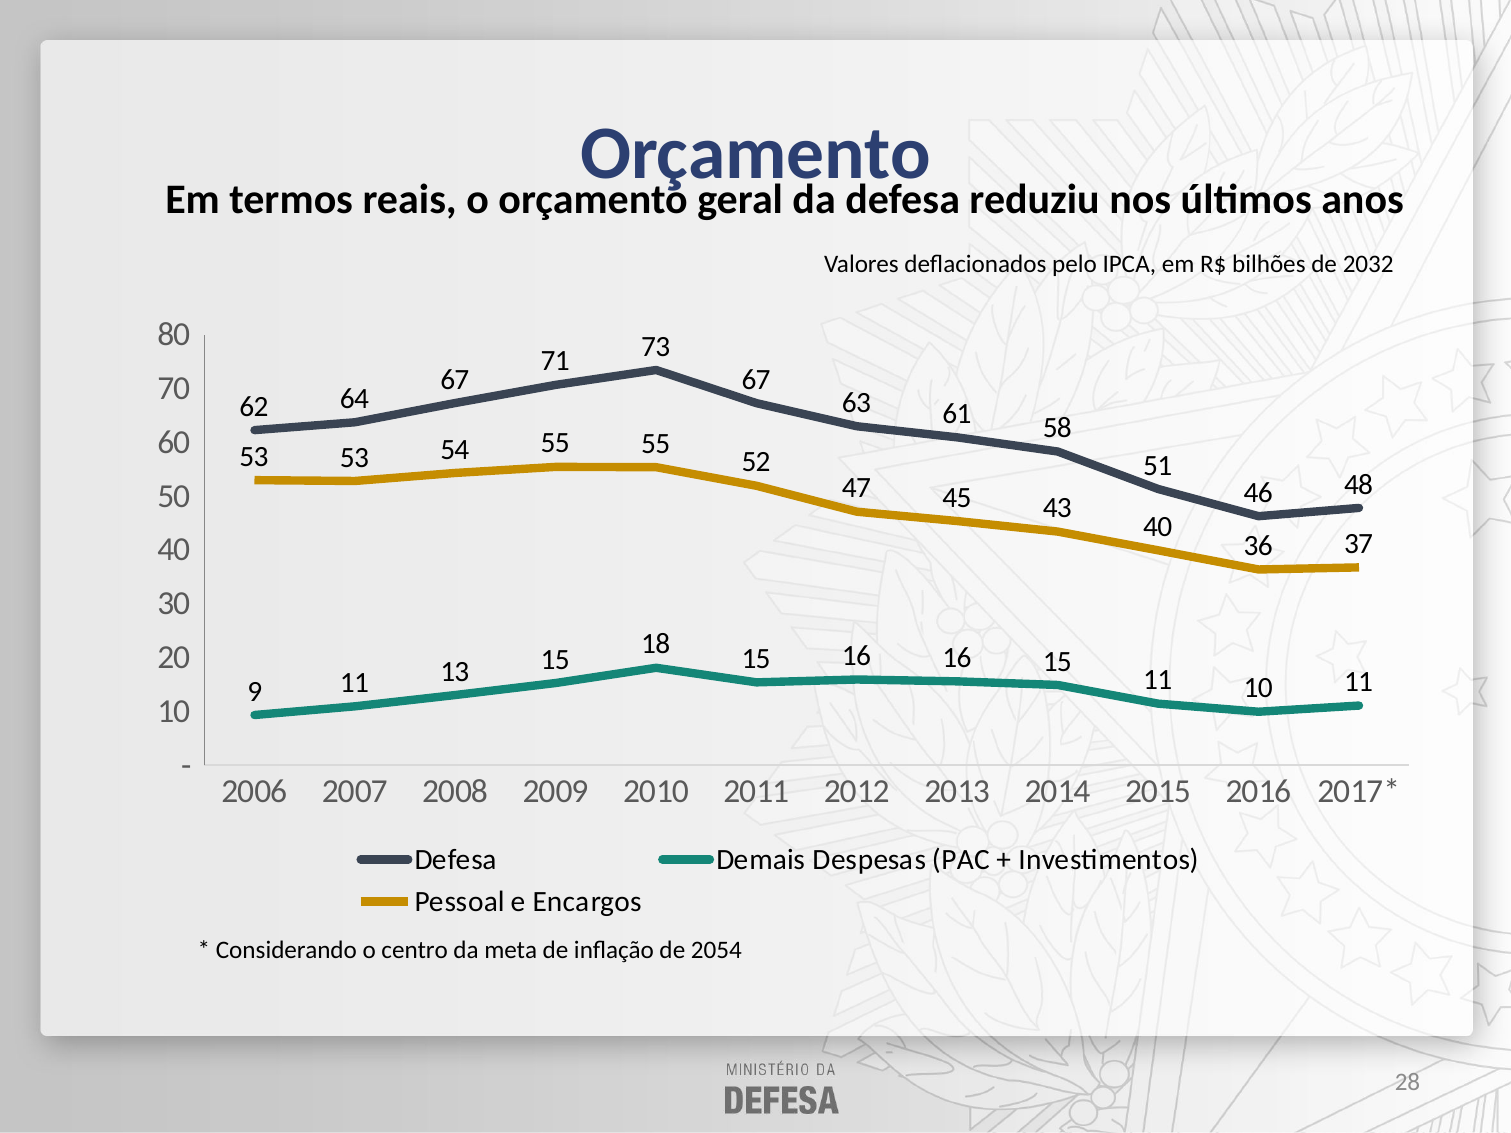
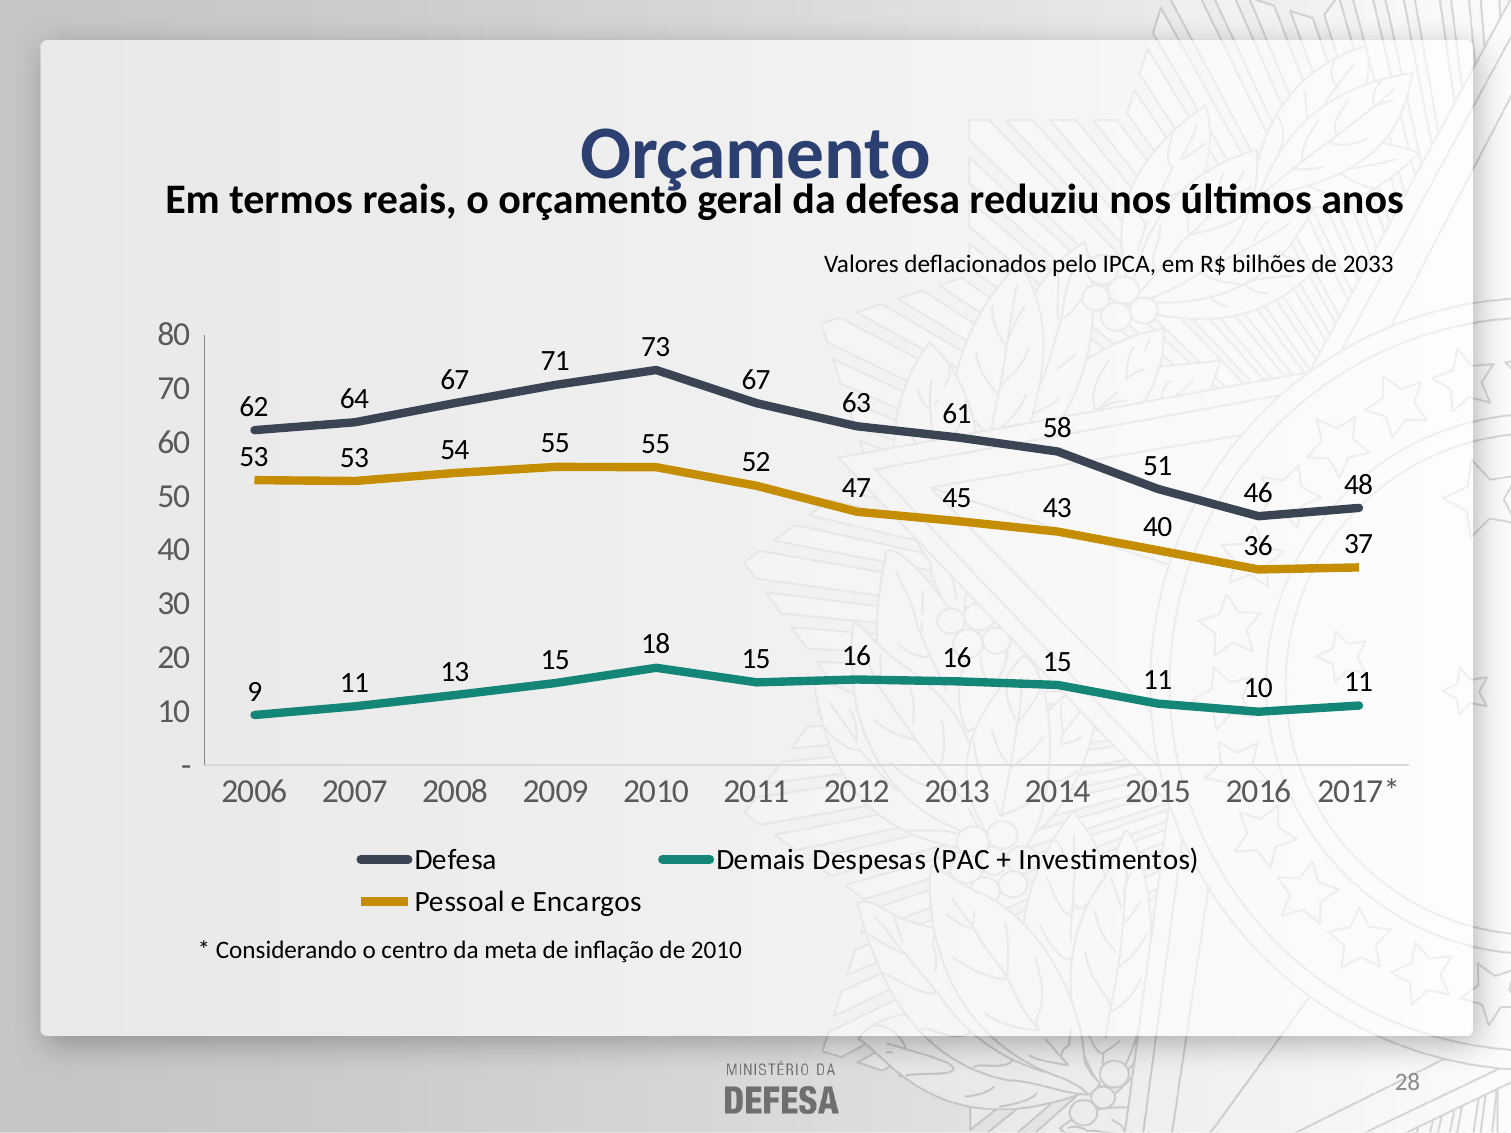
2032: 2032 -> 2033 (1368, 264)
de 2054: 2054 -> 2010 (716, 950)
